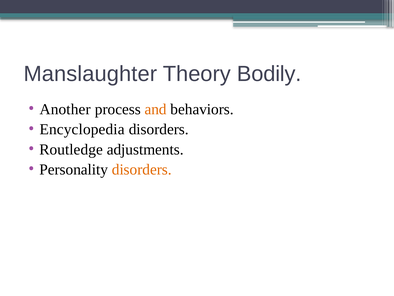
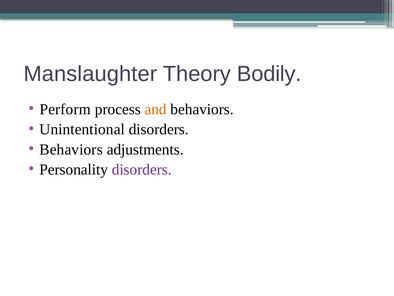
Another: Another -> Perform (65, 109)
Encyclopedia: Encyclopedia -> Unintentional (82, 129)
Routledge: Routledge -> Behaviors (71, 149)
disorders colour: orange -> purple (142, 169)
